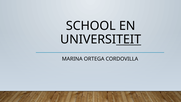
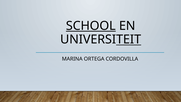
SCHOOL underline: none -> present (91, 26)
